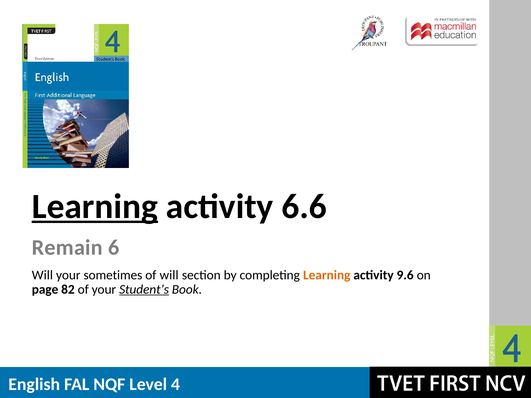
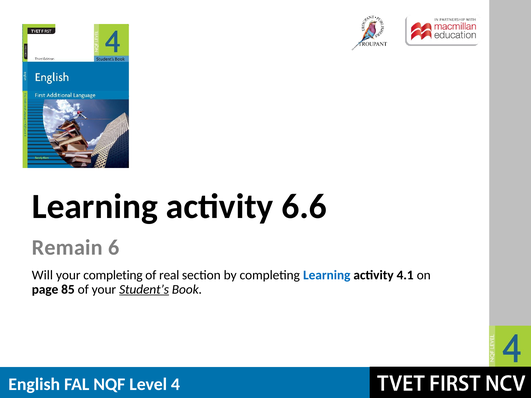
Learning underline: present -> none (95, 207)
your sometimes: sometimes -> completing (113, 275)
of will: will -> real (169, 275)
Learning colour: orange -> blue (327, 275)
9.6: 9.6 -> 4.1 (405, 275)
82: 82 -> 85 (68, 290)
